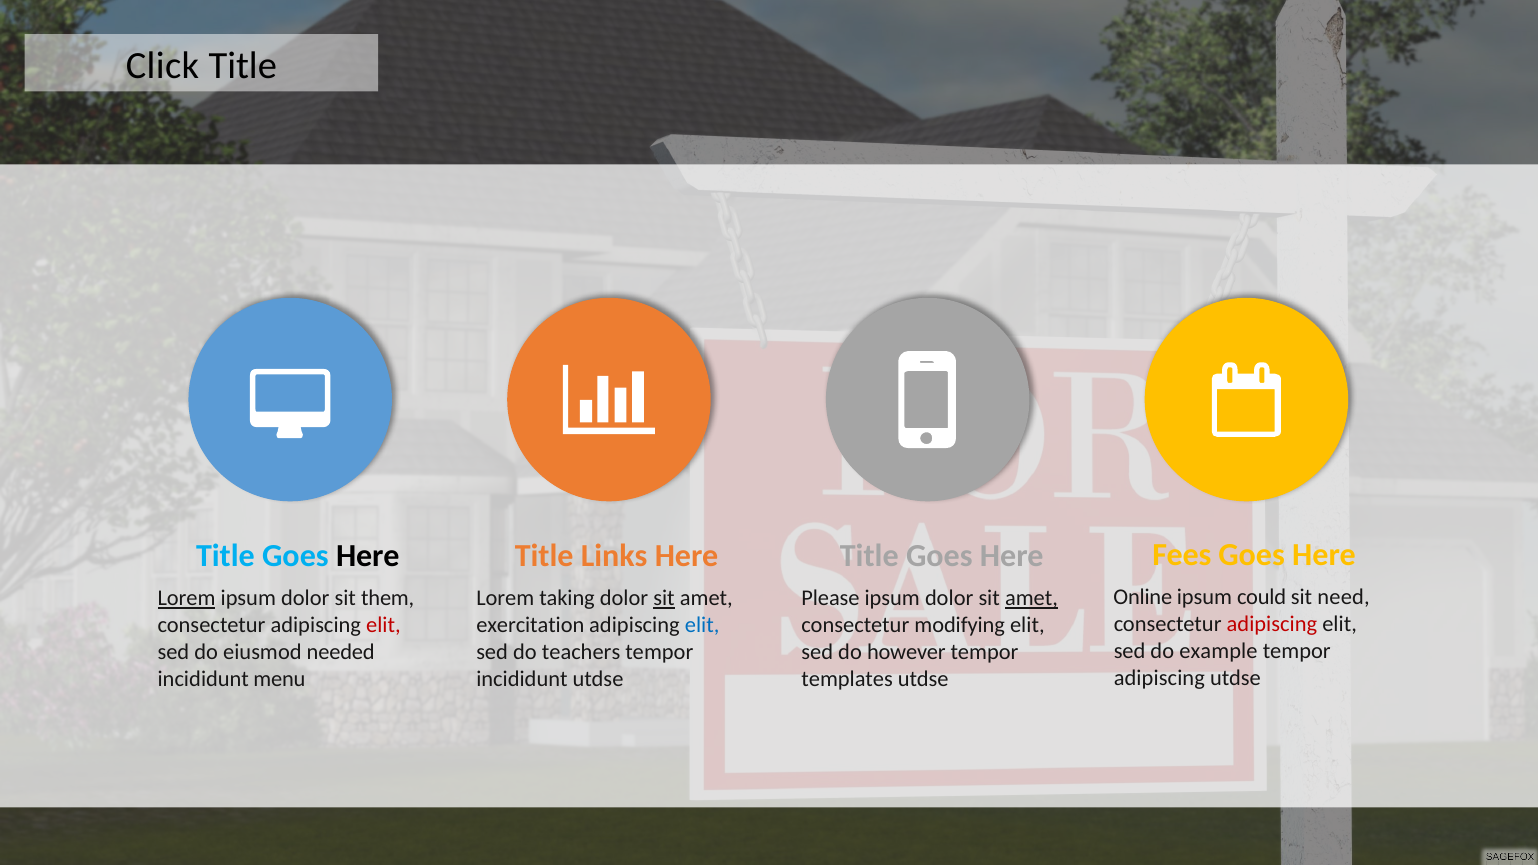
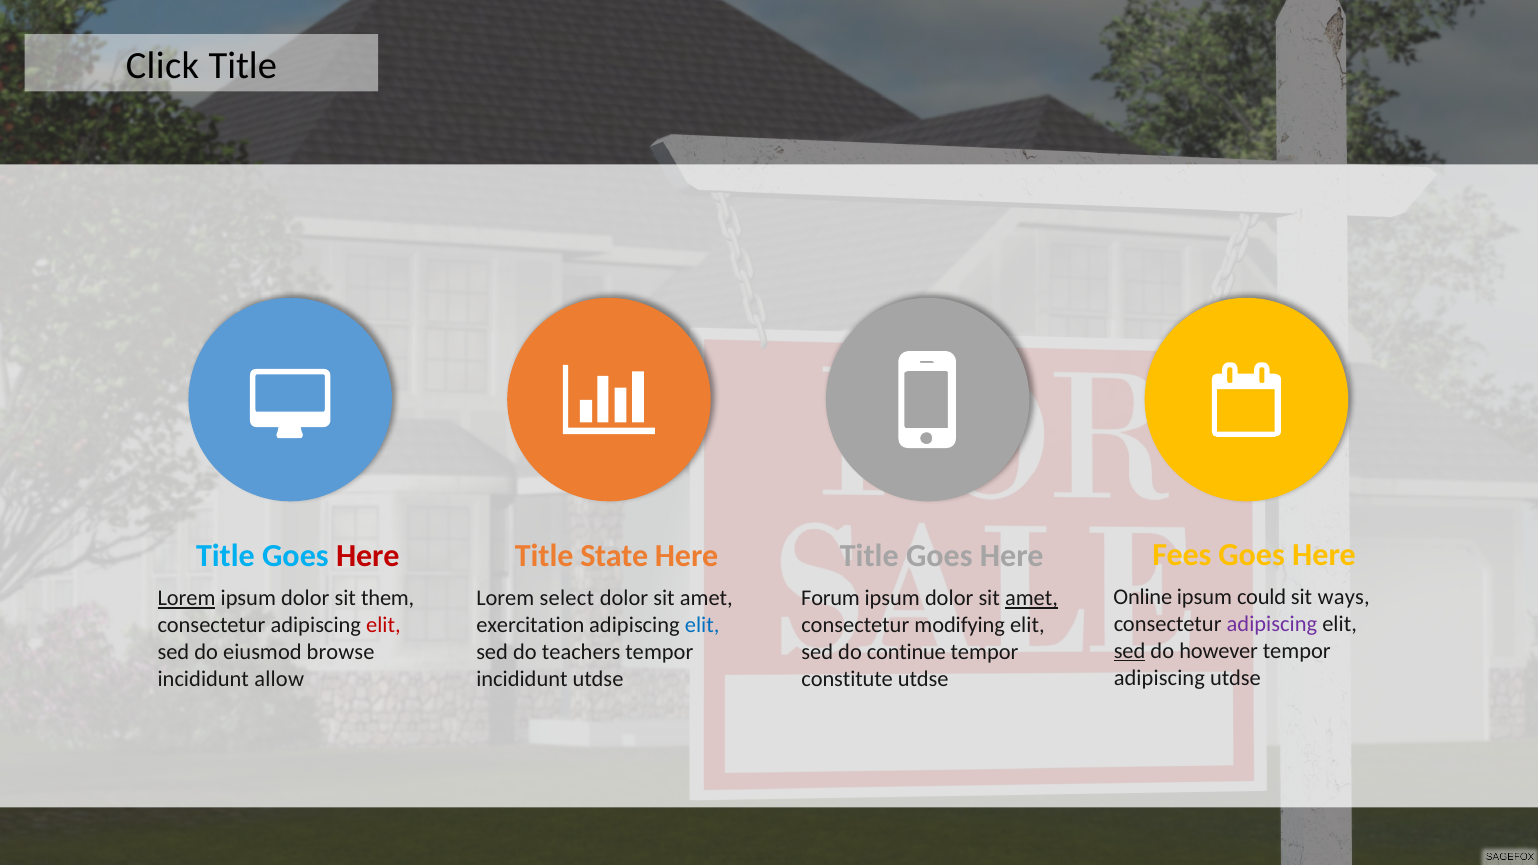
Here colour: black -> red (368, 556)
Links: Links -> State (614, 556)
need: need -> ways (1344, 597)
Please: Please -> Forum (831, 598)
taking: taking -> select (567, 599)
sit underline: present -> none (664, 599)
adipiscing colour: red -> purple (1272, 624)
sed underline: none -> present (1130, 651)
example: example -> however (1219, 651)
however: however -> continue (906, 652)
needed: needed -> browse (341, 652)
templates: templates -> constitute (847, 679)
menu: menu -> allow (279, 679)
